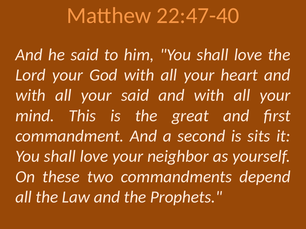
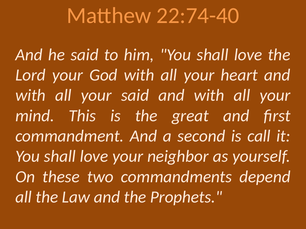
22:47-40: 22:47-40 -> 22:74-40 (198, 15)
sits: sits -> call (259, 136)
